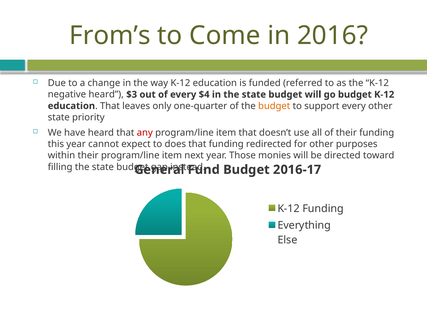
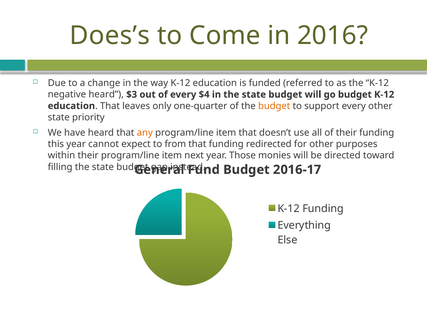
From’s: From’s -> Does’s (110, 36)
any colour: red -> orange (145, 133)
does: does -> from (175, 144)
